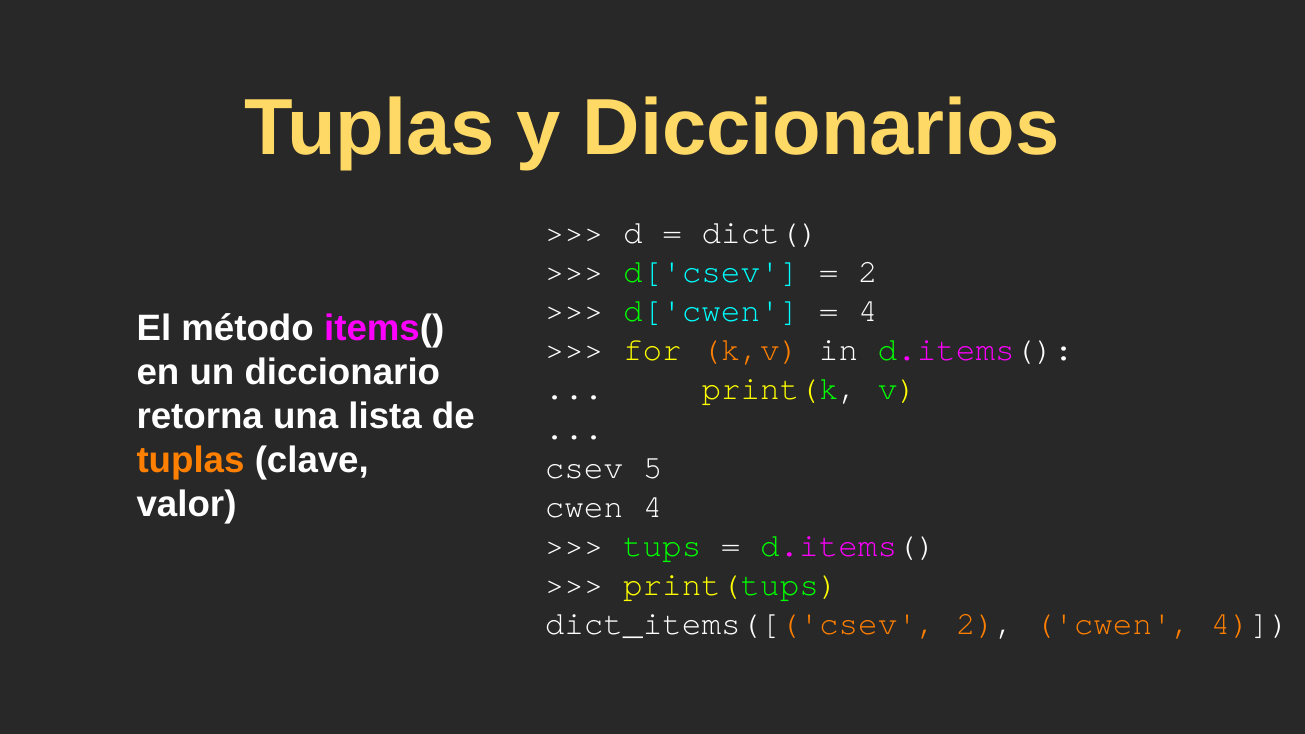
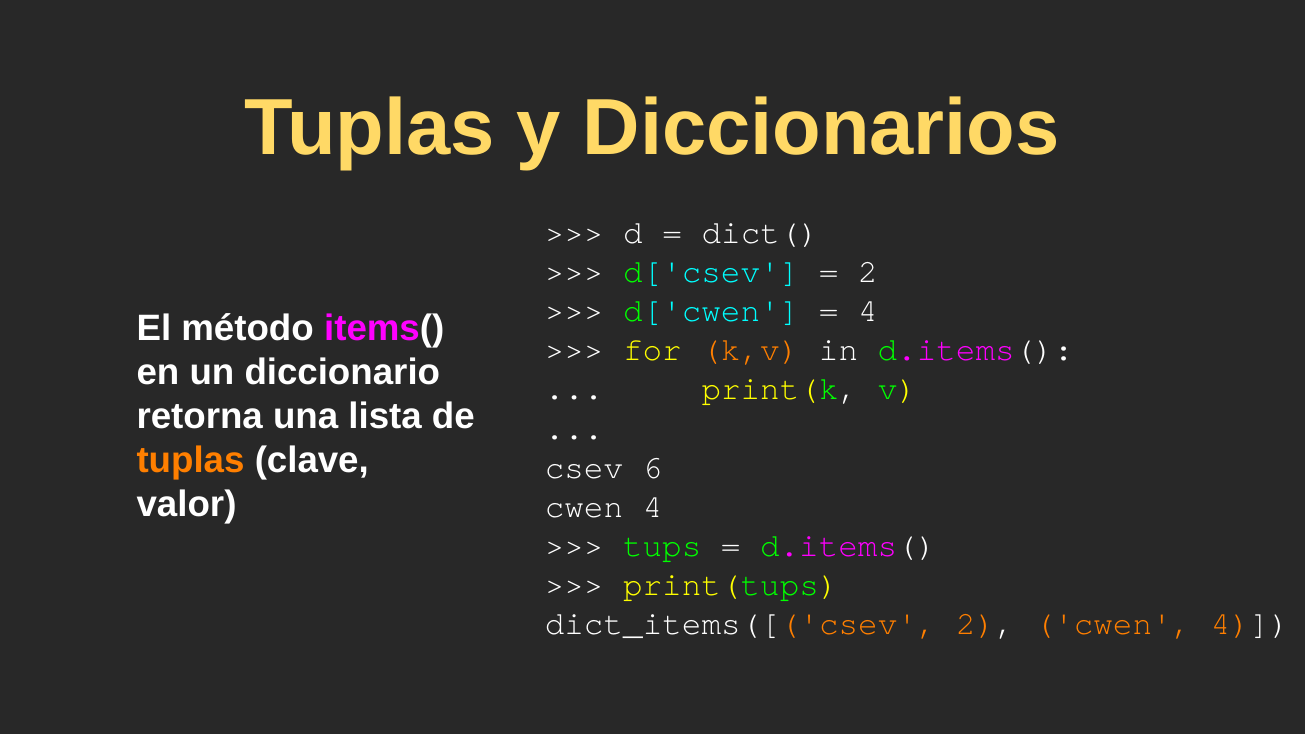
5: 5 -> 6 (653, 467)
